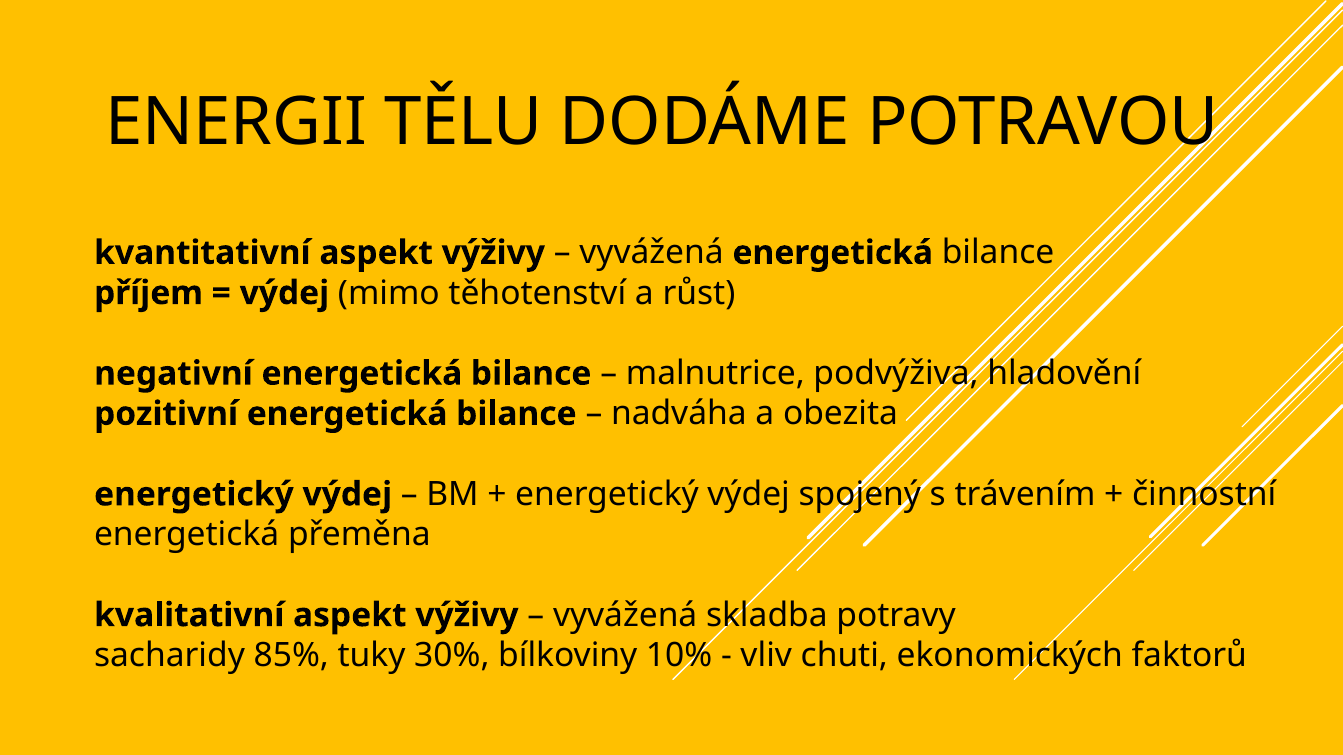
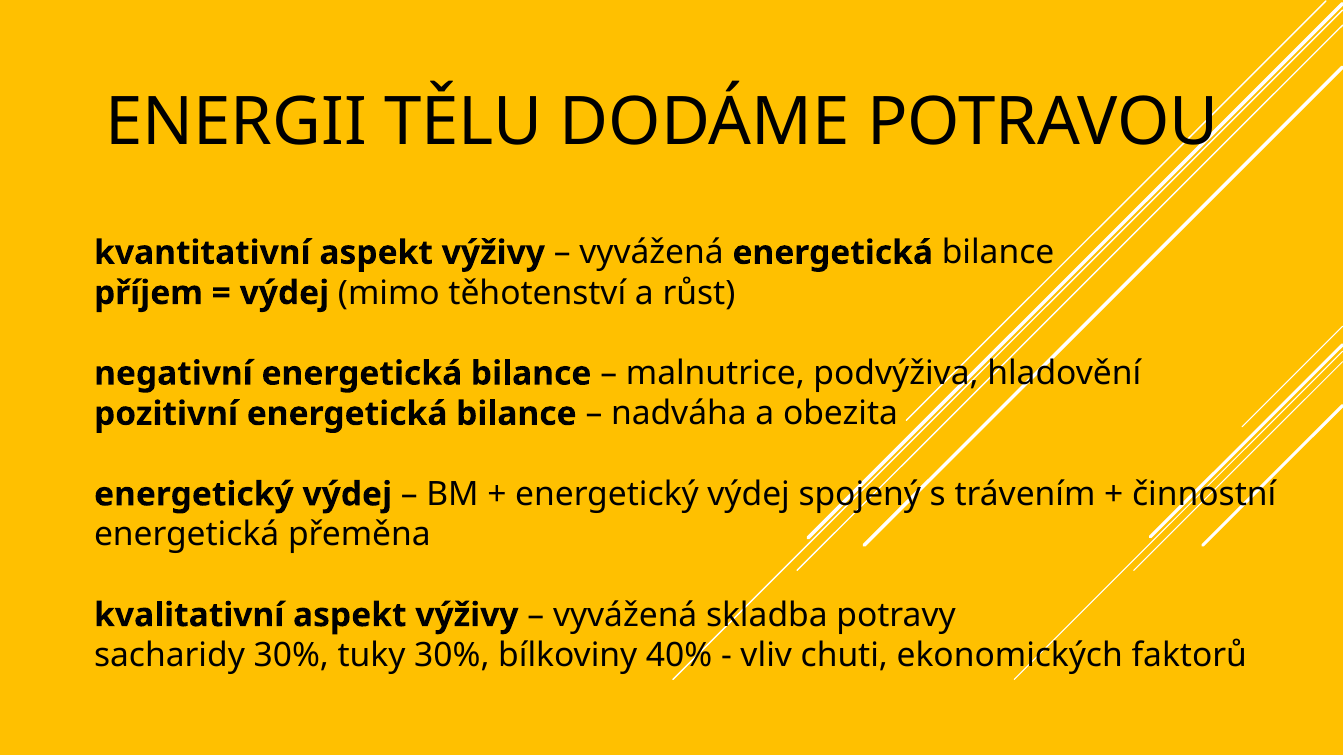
sacharidy 85%: 85% -> 30% (291, 656)
10%: 10% -> 40% (679, 656)
